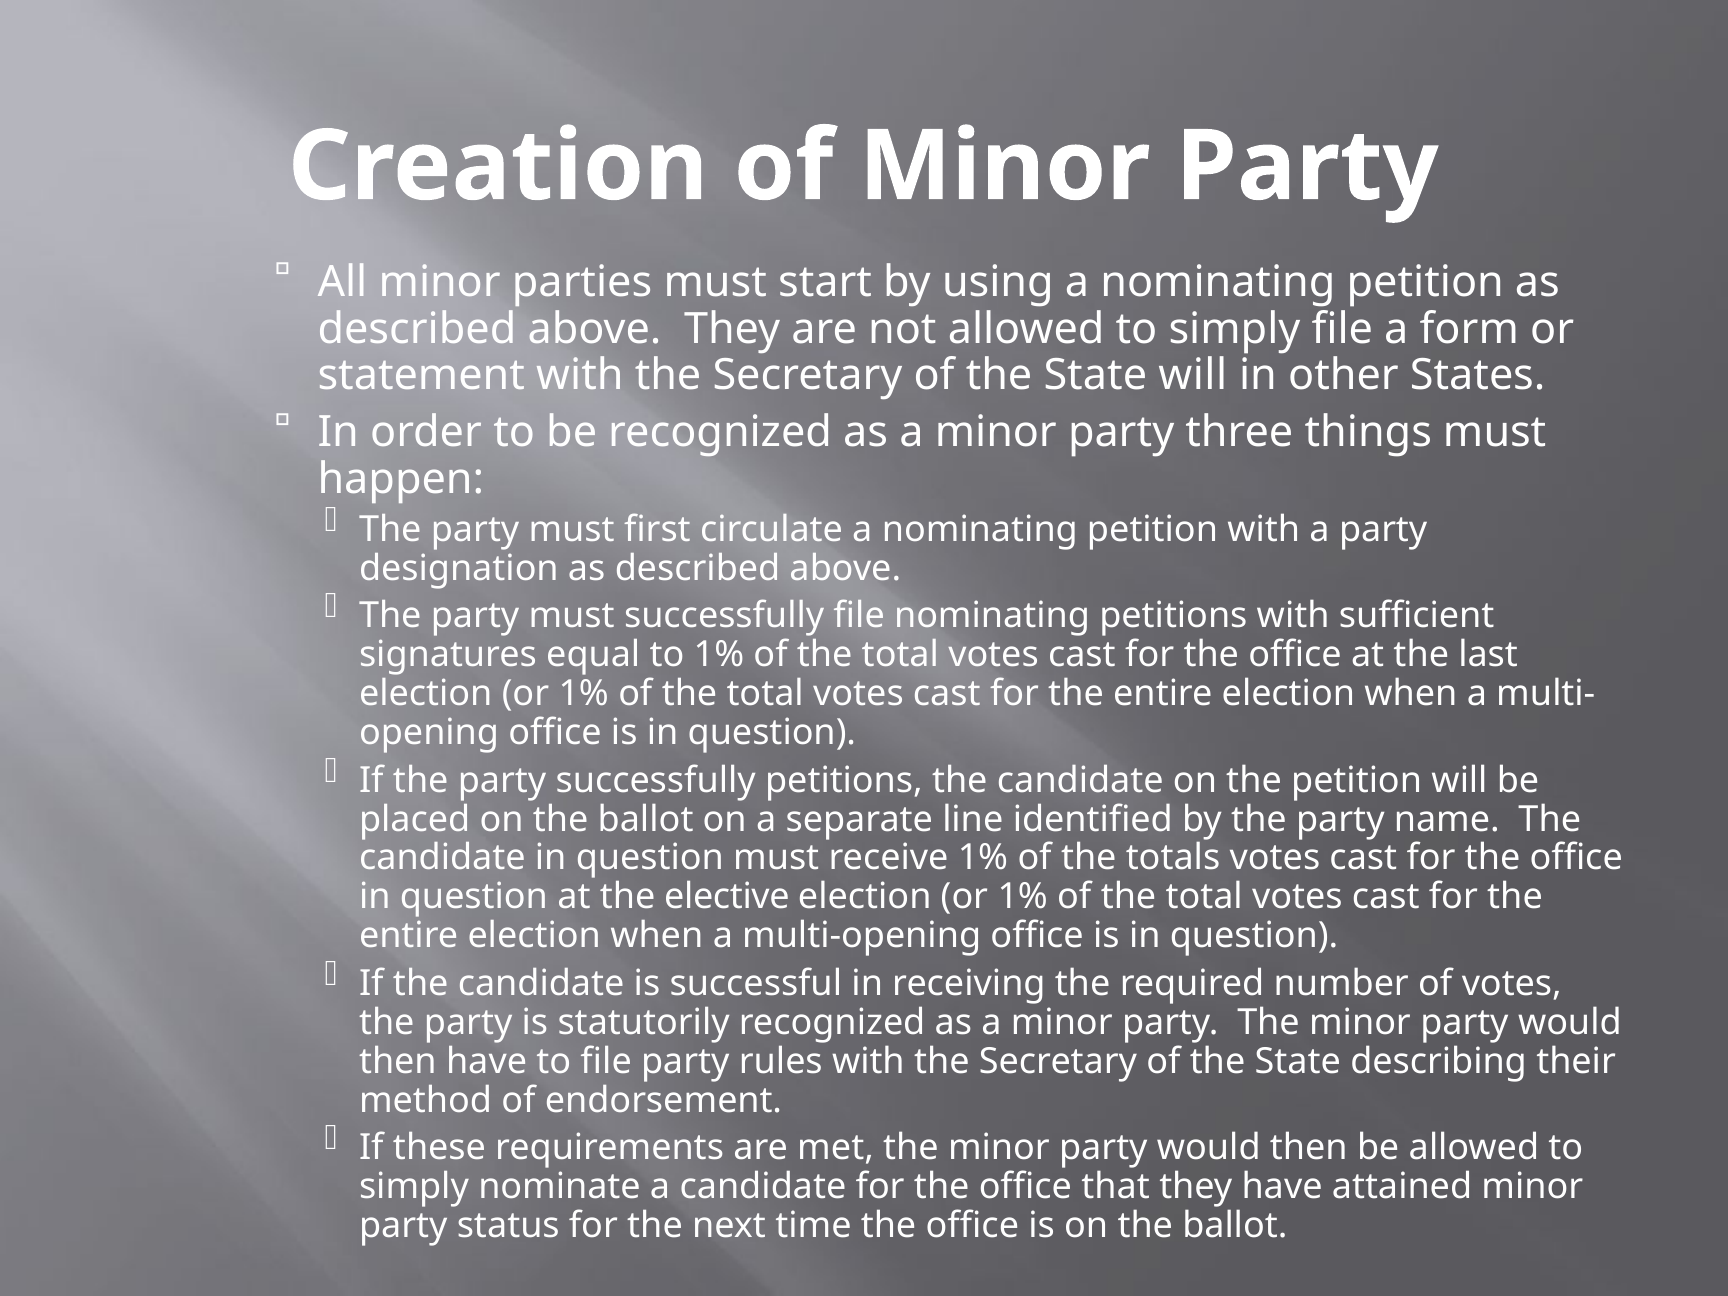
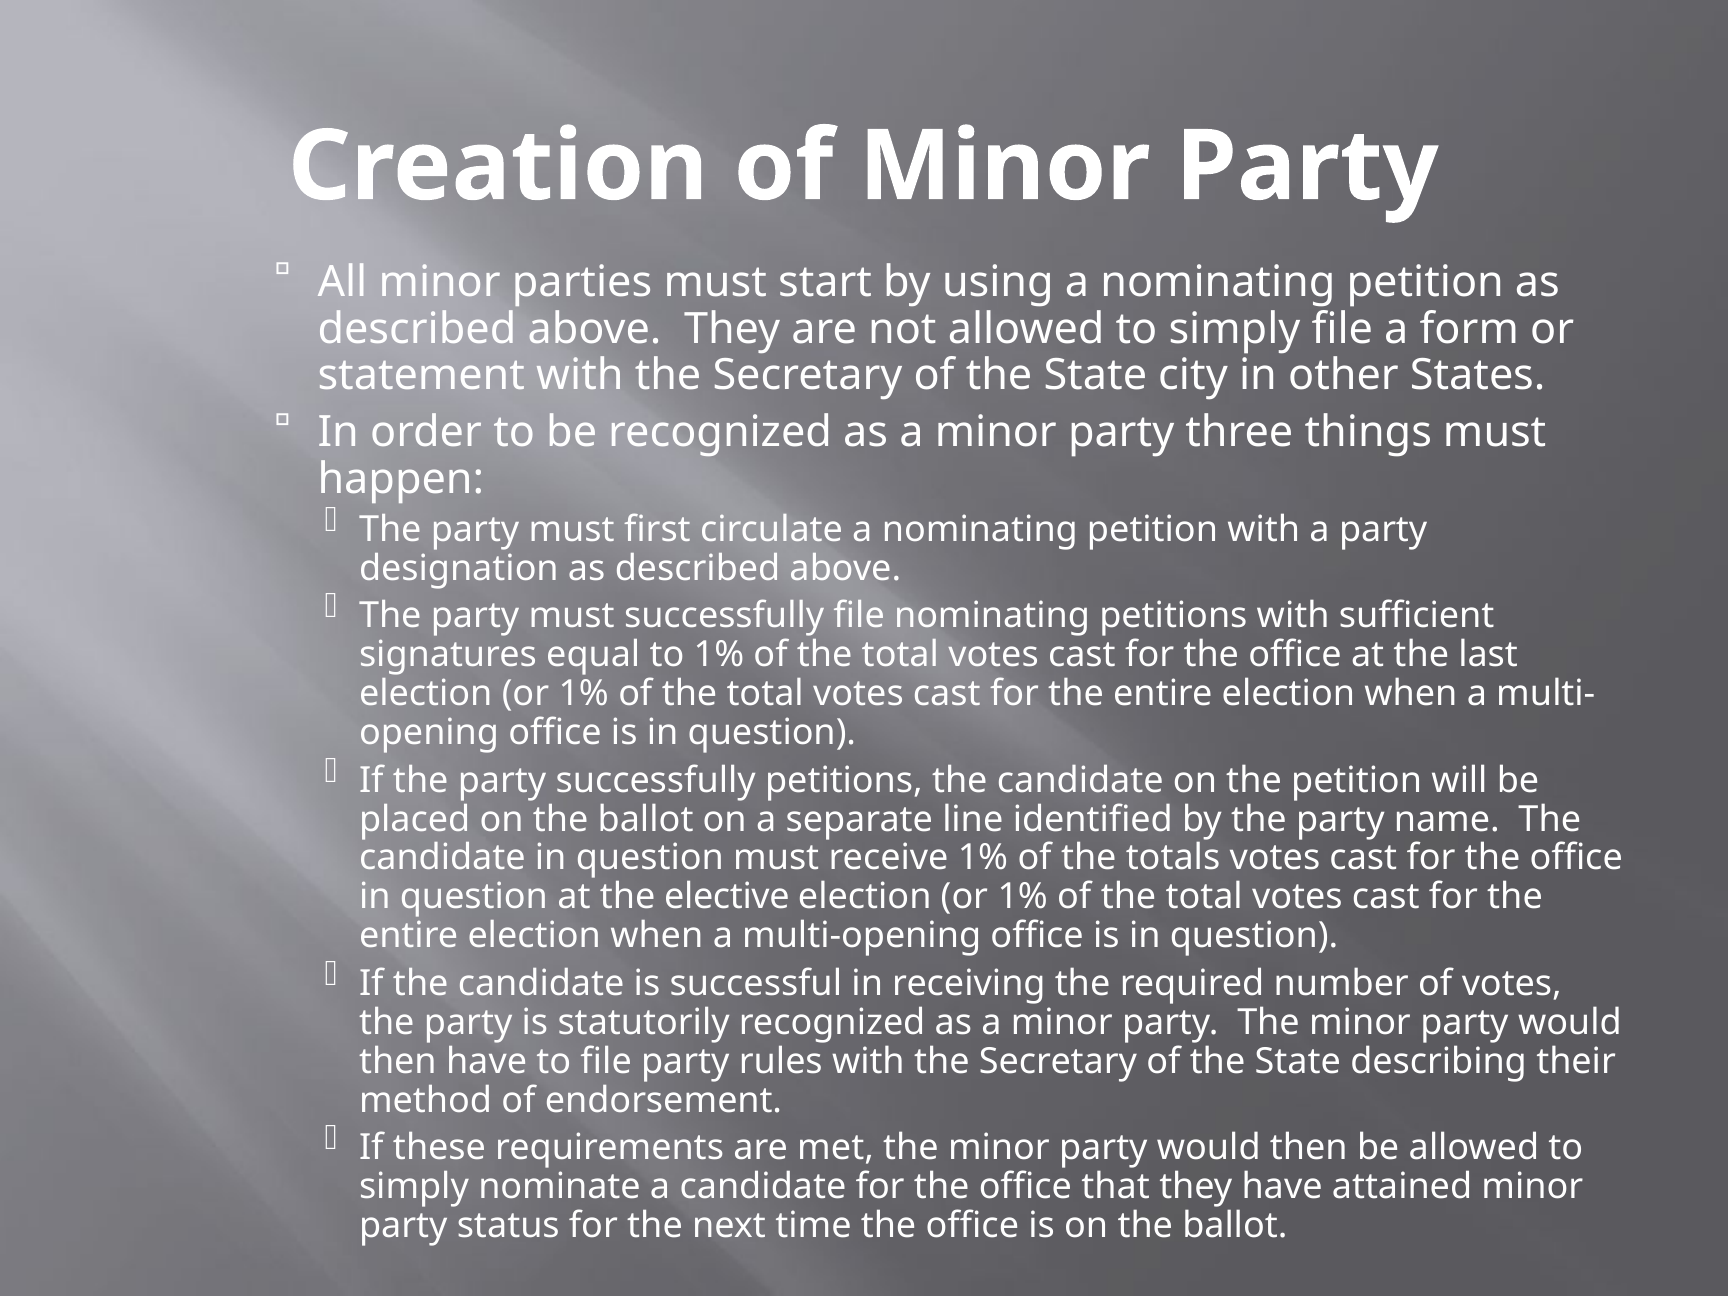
State will: will -> city (1193, 376)
